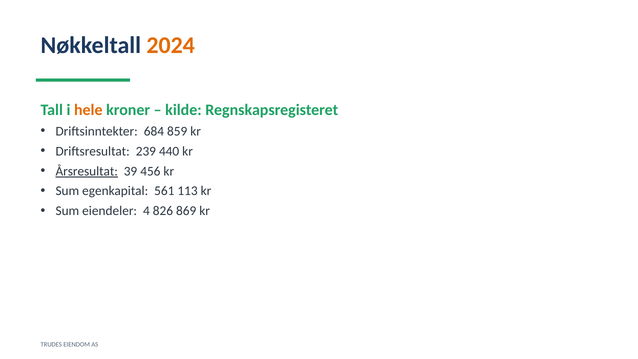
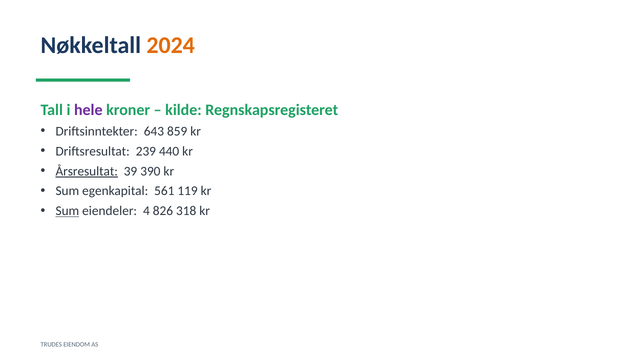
hele colour: orange -> purple (88, 110)
684: 684 -> 643 (154, 131)
456: 456 -> 390 (150, 171)
113: 113 -> 119 (188, 191)
Sum underline: none -> present (67, 211)
869: 869 -> 318 (186, 211)
